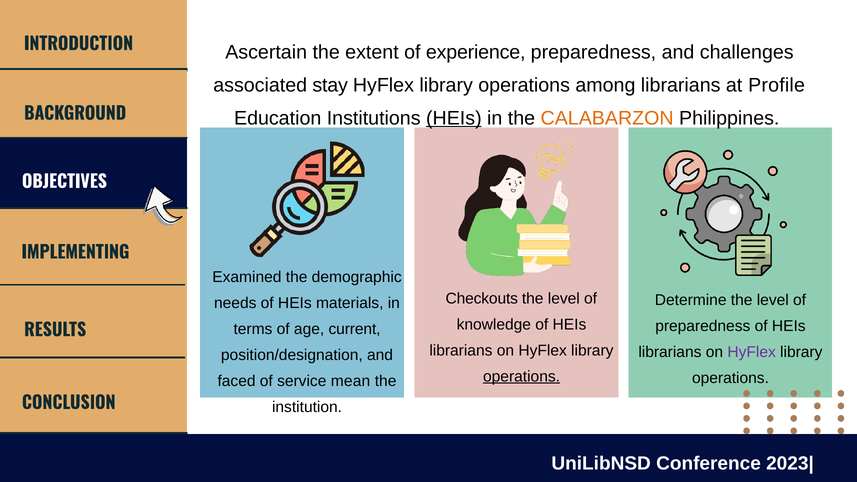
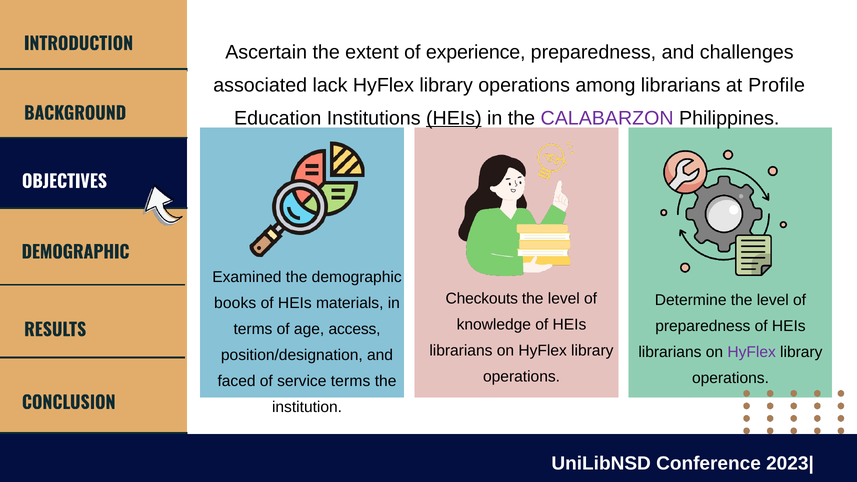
stay: stay -> lack (330, 85)
CALABARZON colour: orange -> purple (607, 118)
IMPLEMENTING: IMPLEMENTING -> DEMOGRAPHIC (76, 253)
needs: needs -> books (235, 303)
current: current -> access (355, 329)
operations underline: present -> none (522, 376)
service mean: mean -> terms (351, 381)
